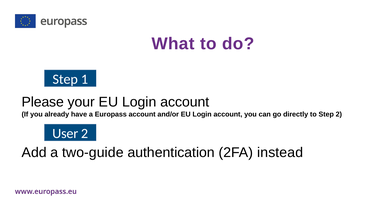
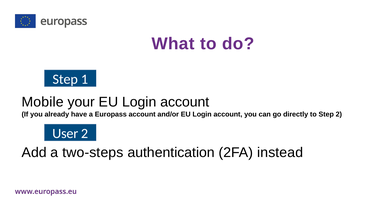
Please: Please -> Mobile (43, 102)
two-guide: two-guide -> two-steps (93, 153)
